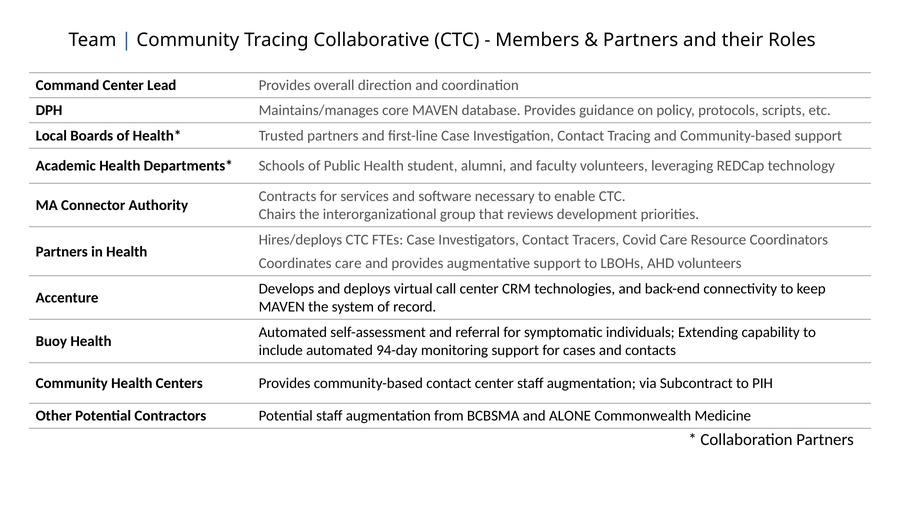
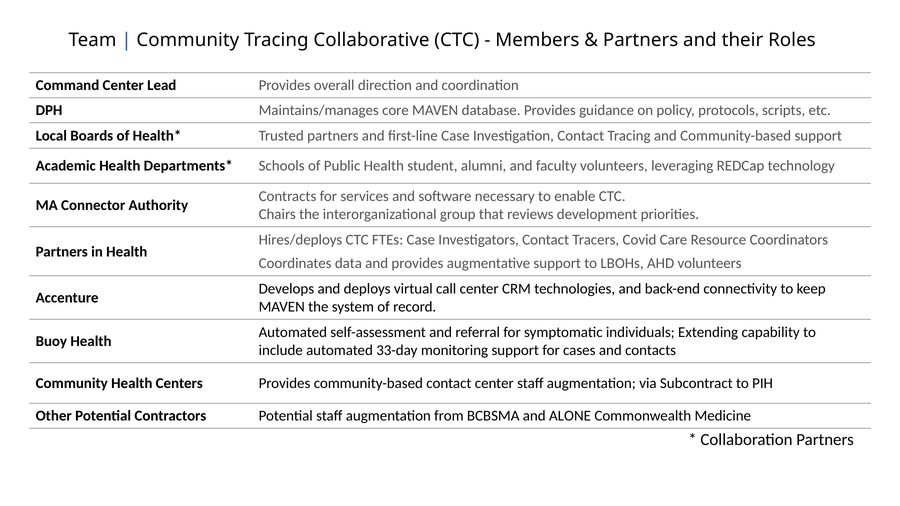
Coordinates care: care -> data (348, 264)
94-day: 94-day -> 33-day (397, 351)
